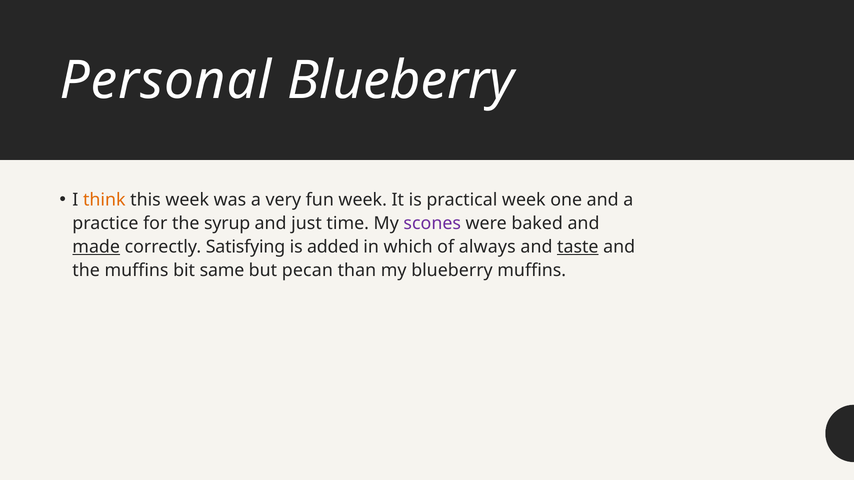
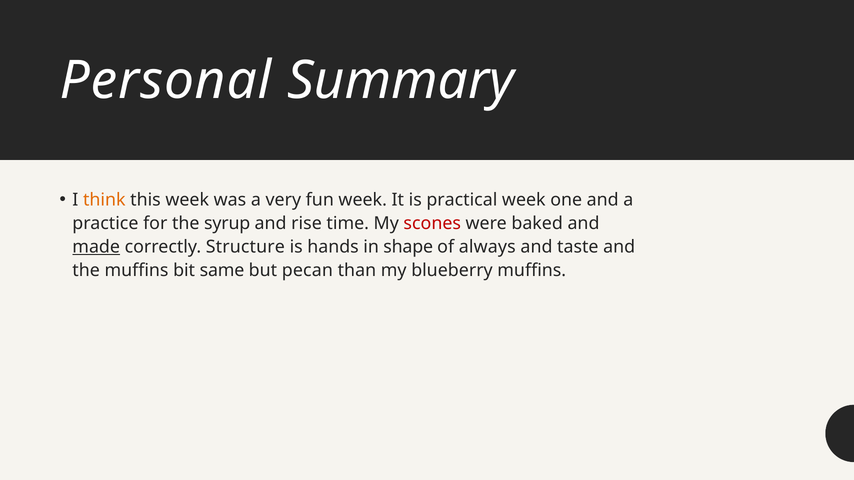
Personal Blueberry: Blueberry -> Summary (401, 81)
just: just -> rise (306, 223)
scones colour: purple -> red (432, 223)
Satisfying: Satisfying -> Structure (245, 247)
added: added -> hands (333, 247)
which: which -> shape (408, 247)
taste underline: present -> none (578, 247)
